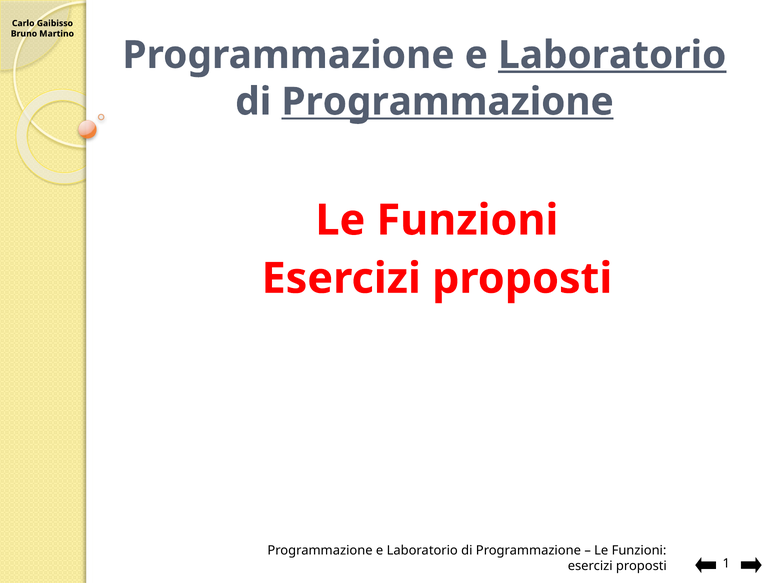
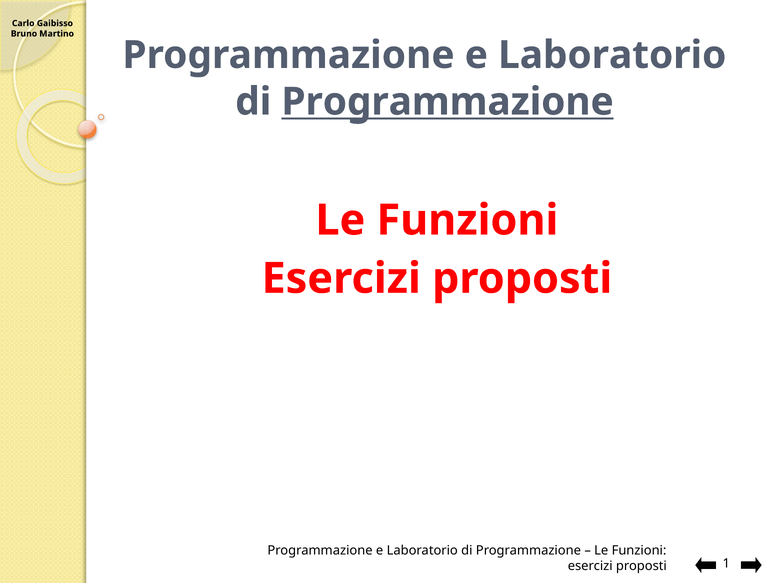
Laboratorio underline: present -> none (612, 55)
